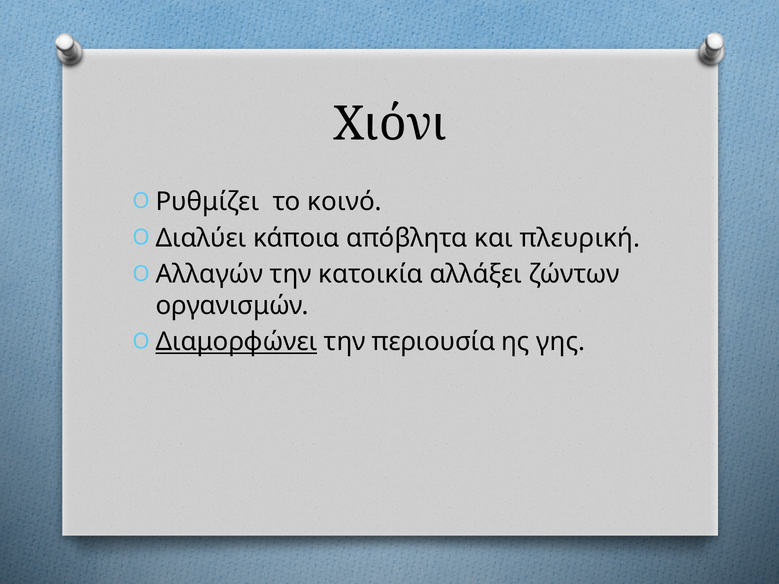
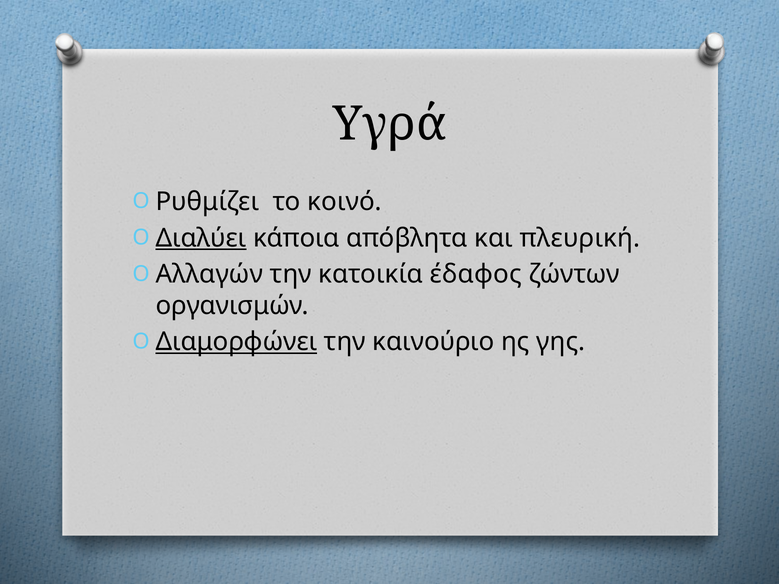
Χιόνι: Χιόνι -> Υγρά (390, 124)
Διαλύει underline: none -> present (201, 238)
αλλάξει: αλλάξει -> έδαφος (476, 275)
περιουσία: περιουσία -> καινούριο (434, 342)
